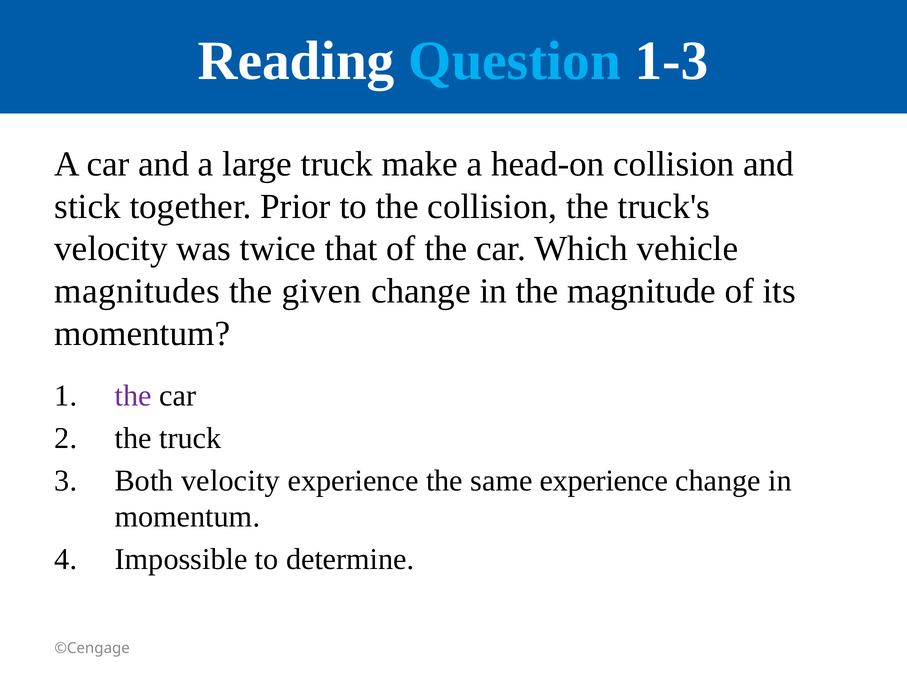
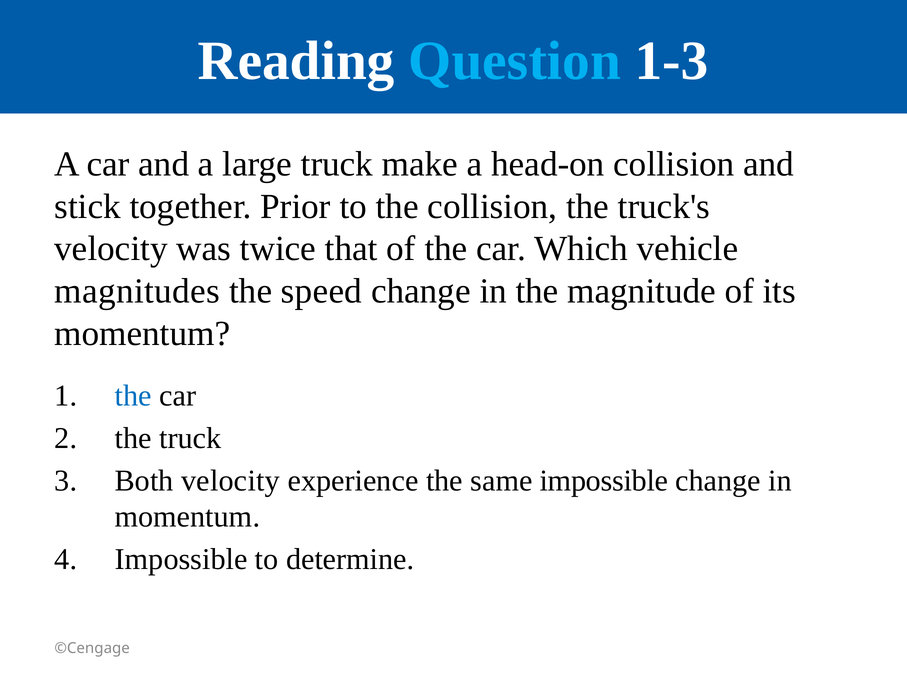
given: given -> speed (321, 291)
the colour: purple -> blue (133, 396)
same experience: experience -> impossible (604, 481)
